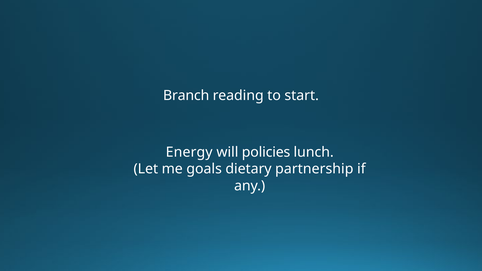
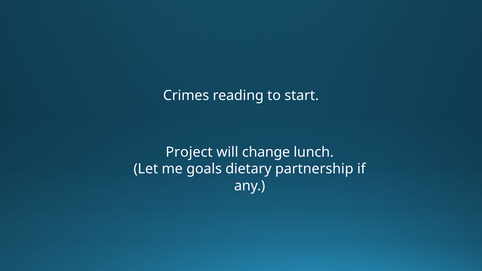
Branch: Branch -> Crimes (186, 96)
Energy: Energy -> Project (189, 152)
policies: policies -> change (266, 152)
